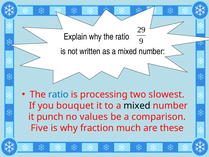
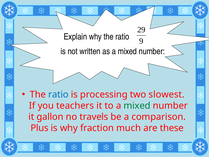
bouquet: bouquet -> teachers (75, 105)
mixed colour: black -> green (137, 105)
punch: punch -> gallon (50, 117)
values: values -> travels (94, 117)
Five: Five -> Plus (40, 128)
